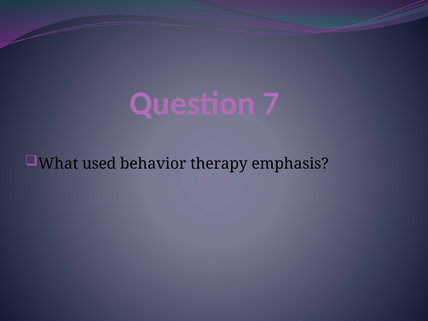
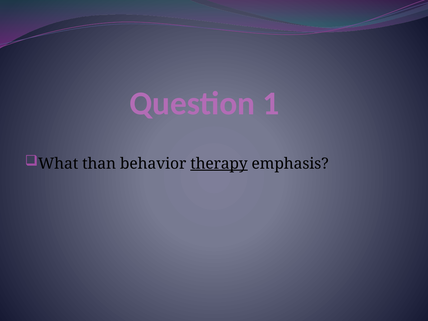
7: 7 -> 1 (271, 104)
used: used -> than (99, 164)
therapy underline: none -> present (219, 164)
